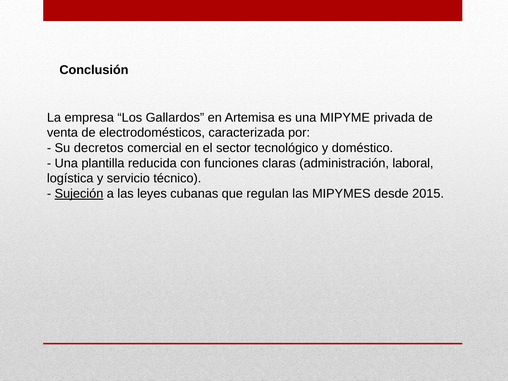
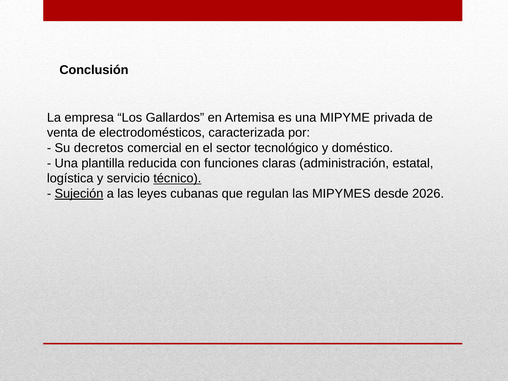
laboral: laboral -> estatal (413, 163)
técnico underline: none -> present (177, 178)
2015: 2015 -> 2026 (428, 194)
